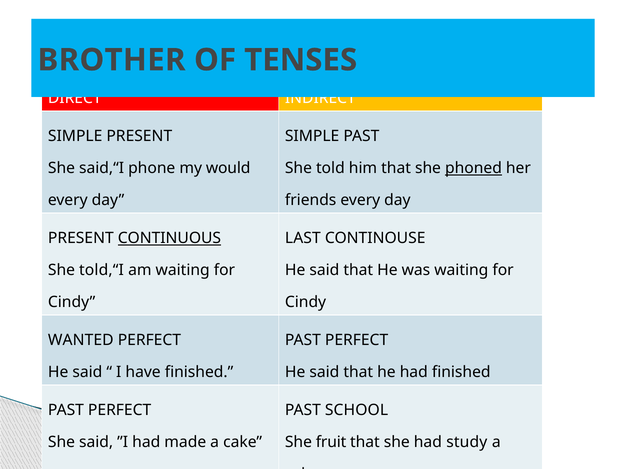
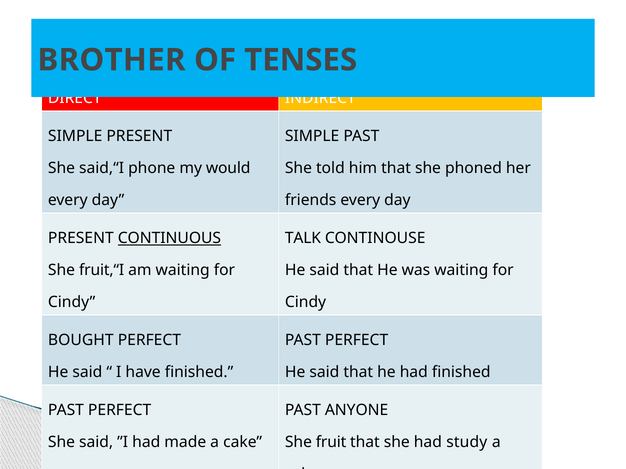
phoned underline: present -> none (473, 168)
LAST: LAST -> TALK (303, 238)
told,“I: told,“I -> fruit,“I (102, 270)
WANTED: WANTED -> BOUGHT (81, 341)
SCHOOL: SCHOOL -> ANYONE (357, 411)
